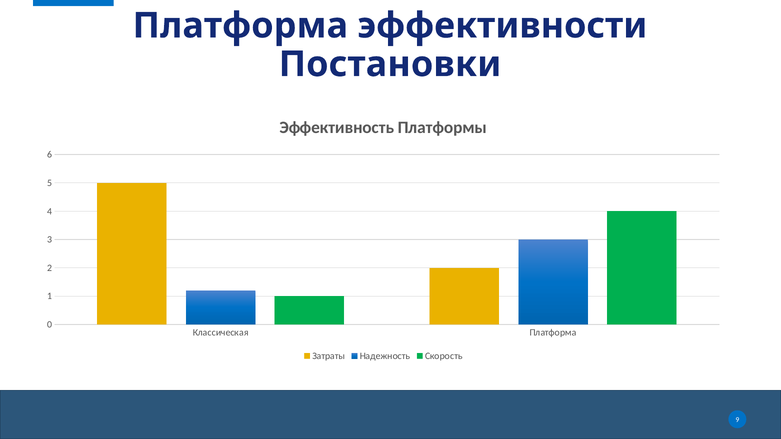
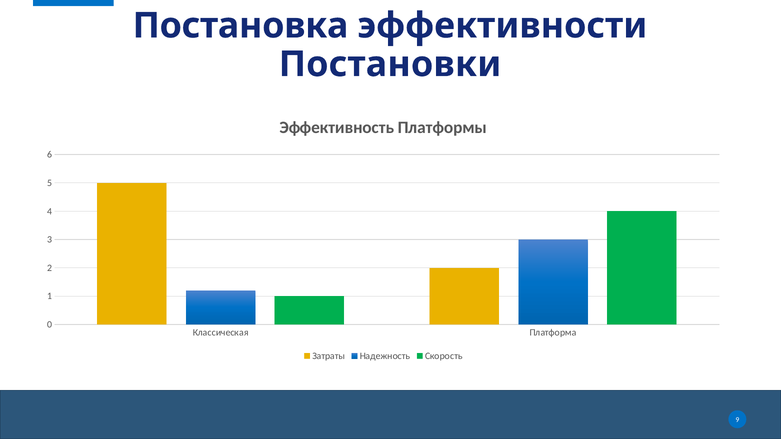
Платформа: Платформа -> Постановка (240, 26)
